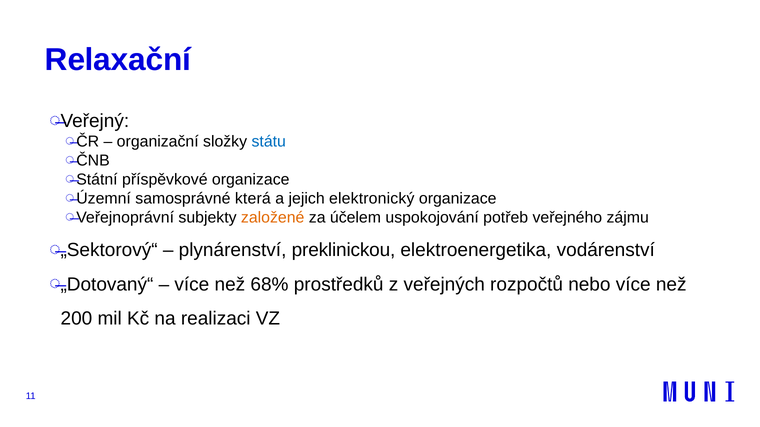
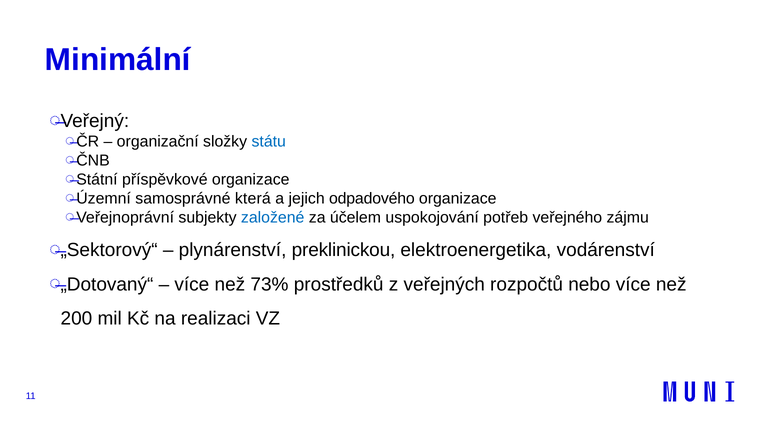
Relaxační: Relaxační -> Minimální (118, 60)
elektronický: elektronický -> odpadového (372, 199)
založené colour: orange -> blue (273, 218)
68%: 68% -> 73% (269, 285)
